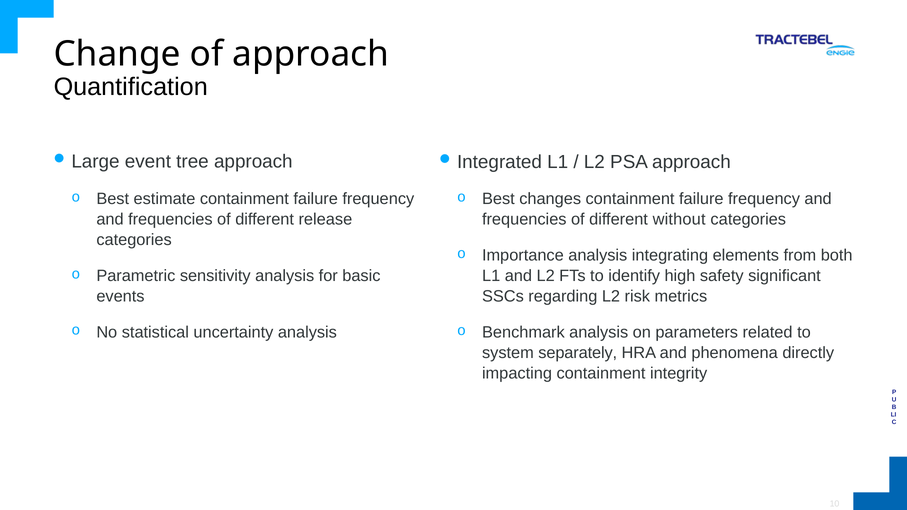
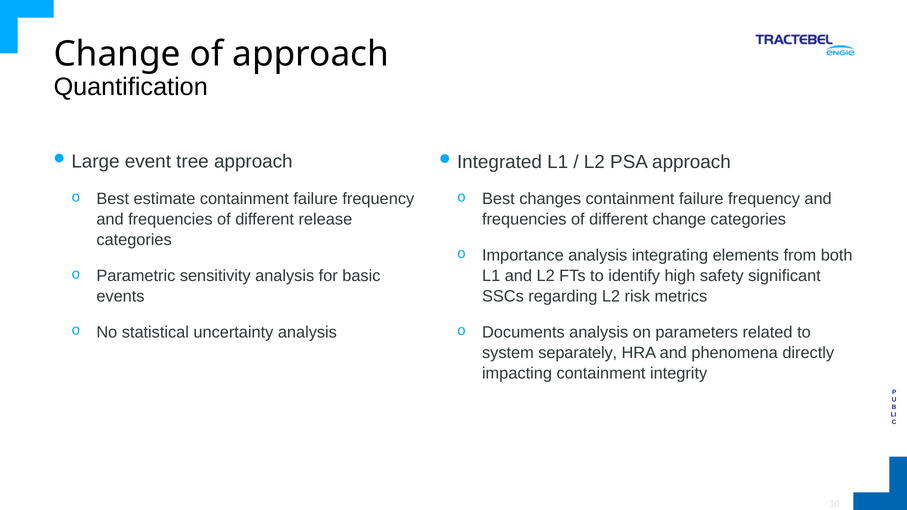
different without: without -> change (679, 220)
Benchmark: Benchmark -> Documents (523, 332)
